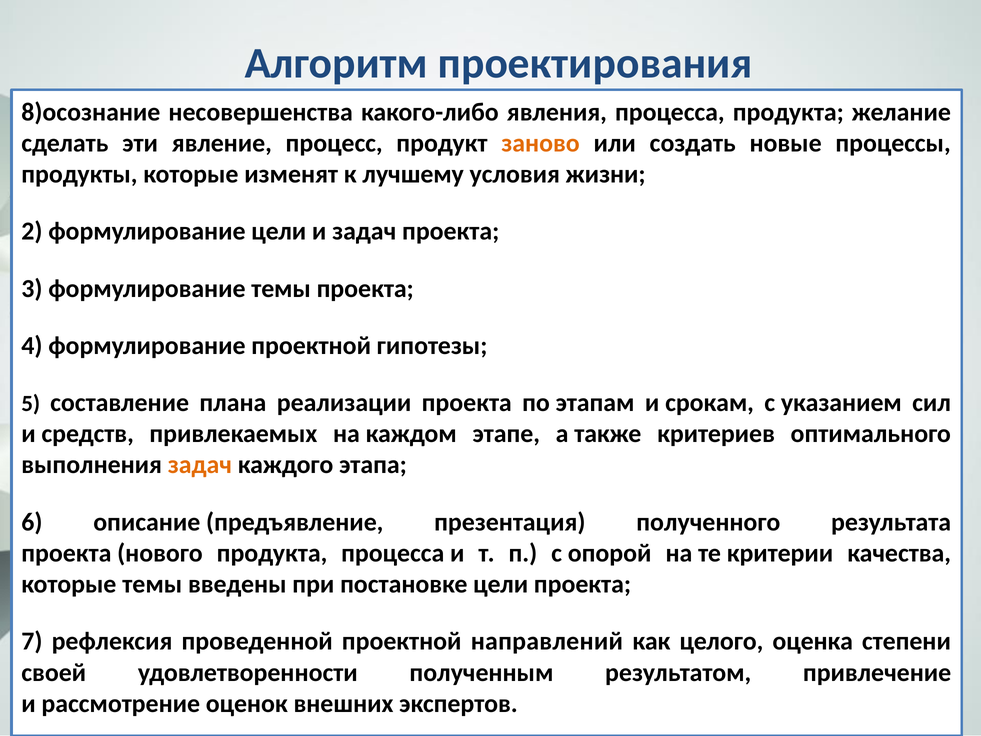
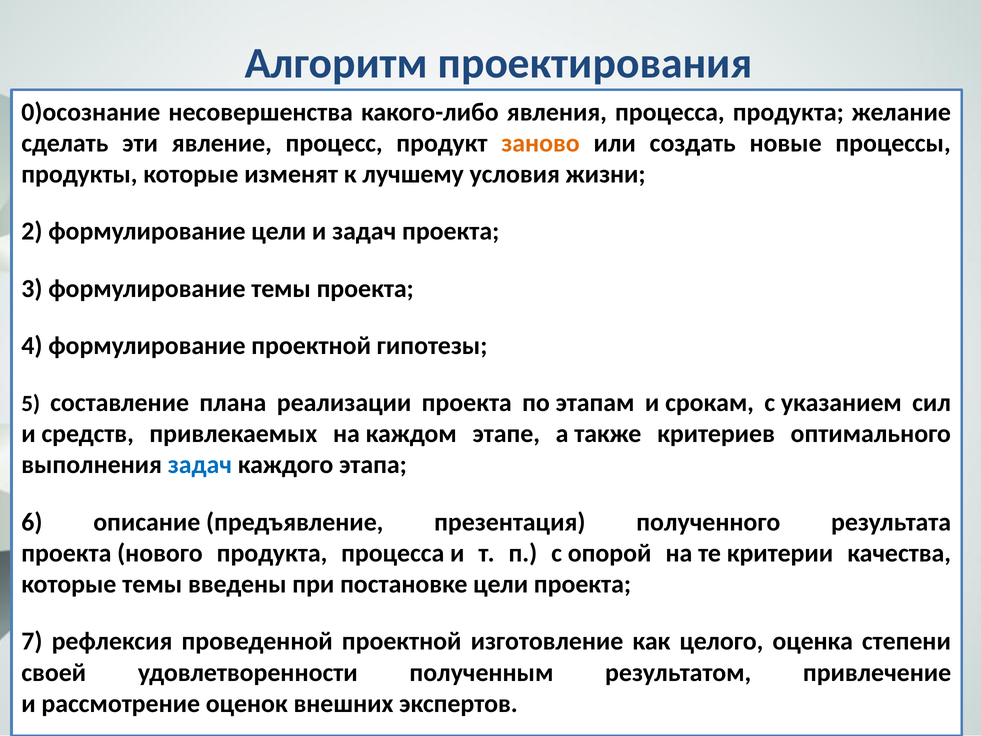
8)осознание: 8)осознание -> 0)осознание (91, 112)
задач colour: orange -> blue (200, 465)
направлений: направлений -> изготовление (547, 641)
